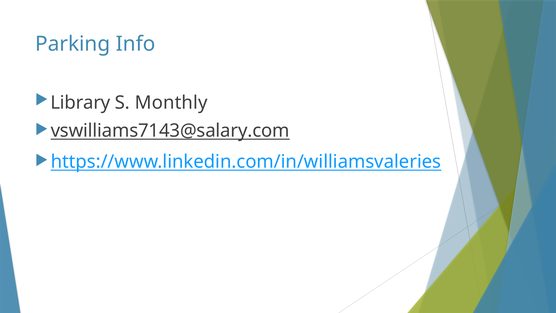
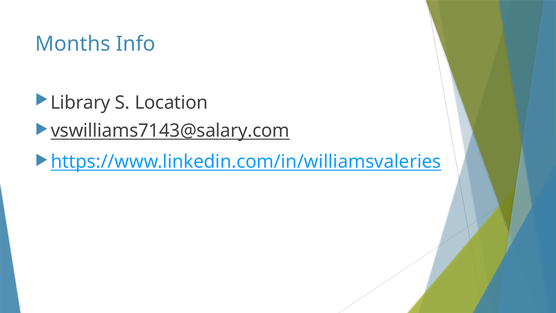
Parking: Parking -> Months (73, 44)
Monthly: Monthly -> Location (171, 103)
